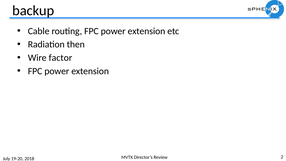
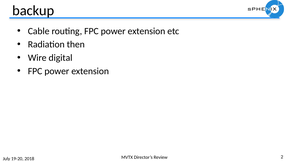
factor: factor -> digital (61, 58)
